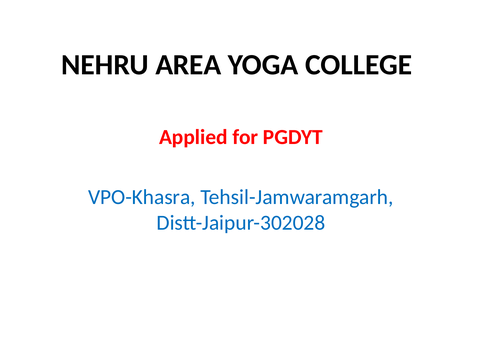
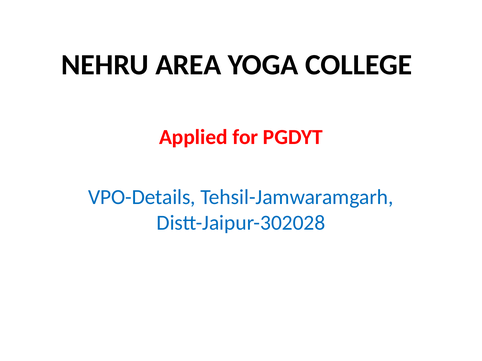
VPO-Khasra: VPO-Khasra -> VPO-Details (142, 197)
